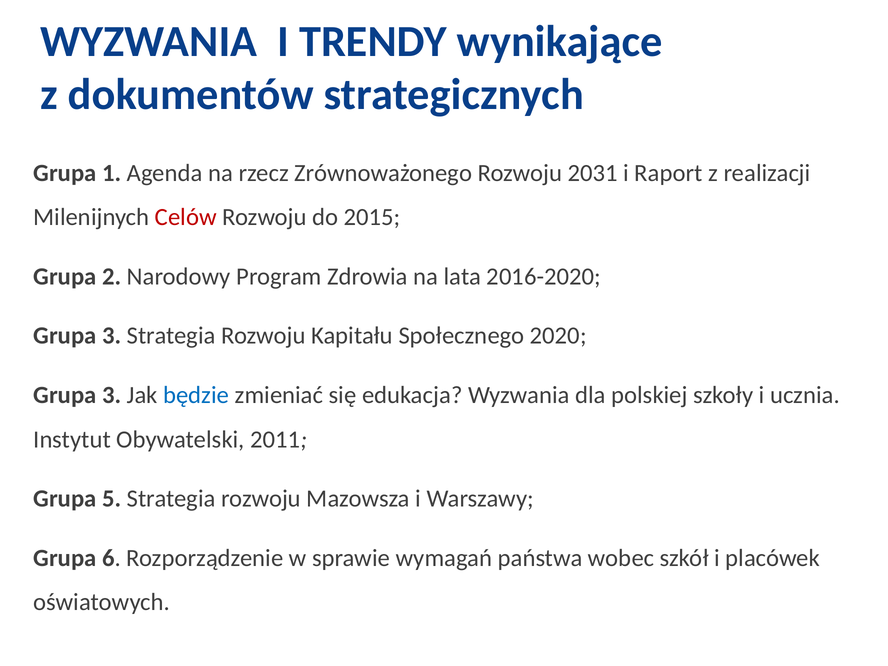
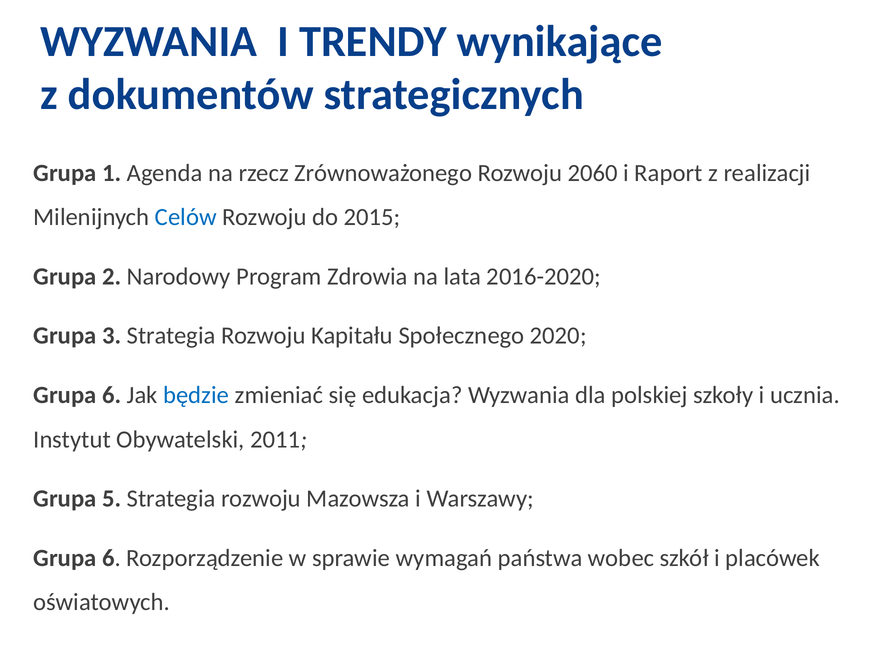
2031: 2031 -> 2060 (593, 173)
Celów colour: red -> blue (186, 217)
3: 3 -> 6 (112, 395)
